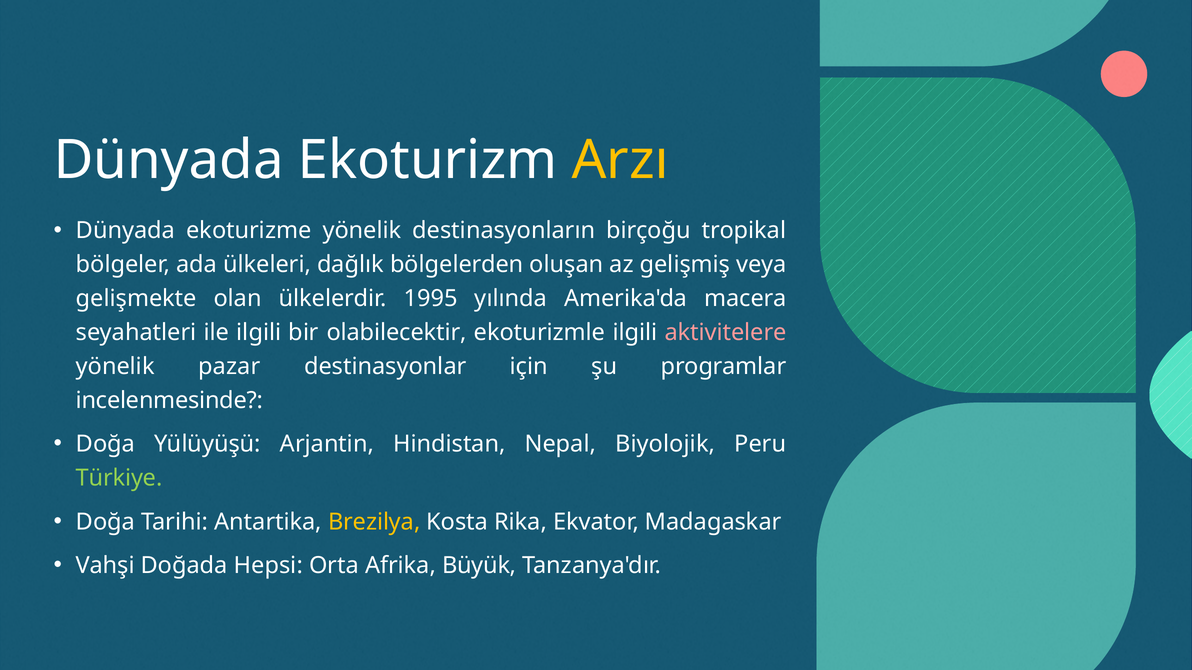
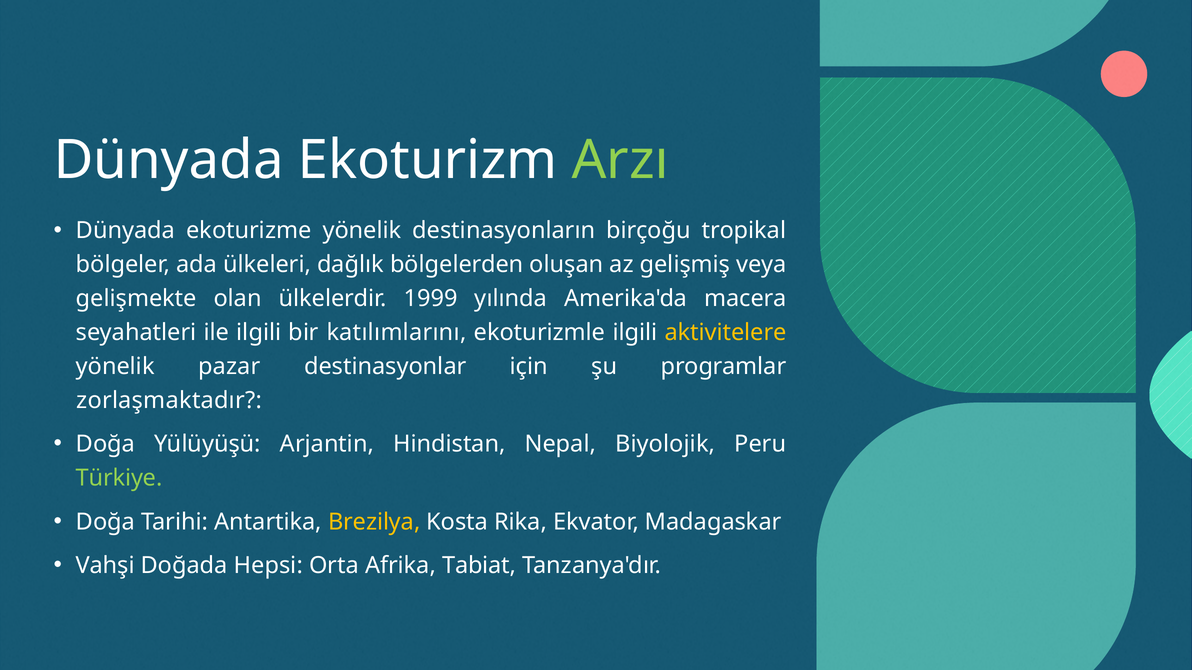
Arzı colour: yellow -> light green (620, 161)
1995: 1995 -> 1999 (431, 299)
olabilecektir: olabilecektir -> katılımlarını (397, 333)
aktivitelere colour: pink -> yellow (726, 333)
incelenmesinde: incelenmesinde -> zorlaşmaktadır (169, 401)
Büyük: Büyük -> Tabiat (479, 566)
